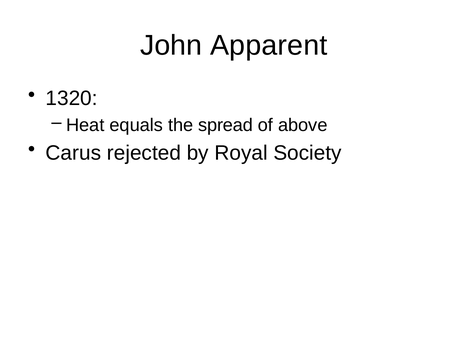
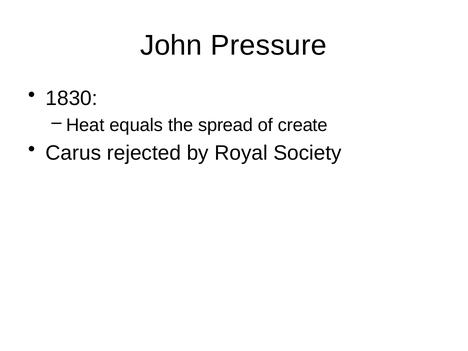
Apparent: Apparent -> Pressure (269, 45)
1320: 1320 -> 1830 (72, 98)
above: above -> create (303, 125)
